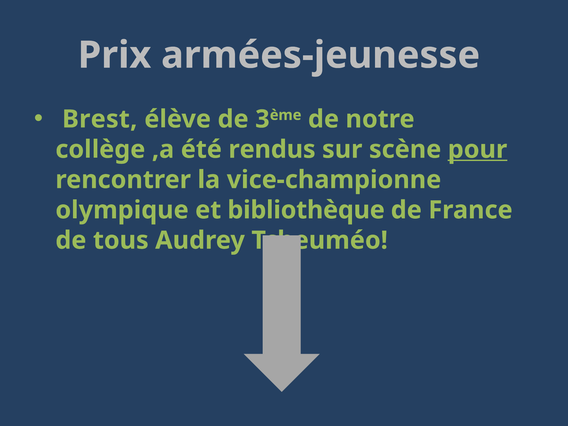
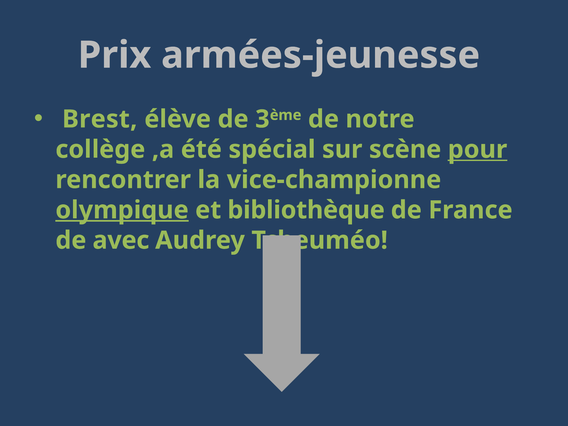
rendus: rendus -> spécial (272, 149)
olympique underline: none -> present (122, 210)
tous: tous -> avec (121, 240)
